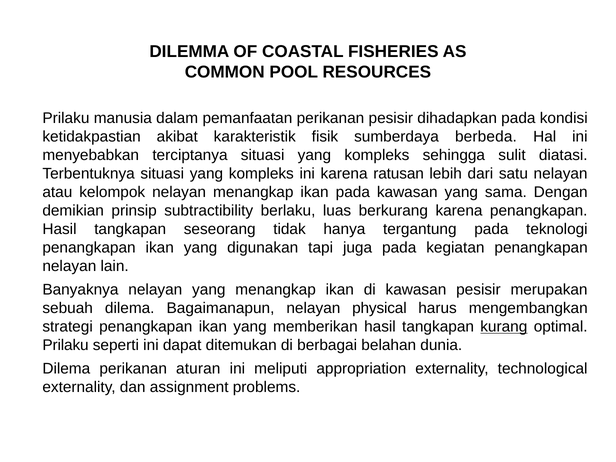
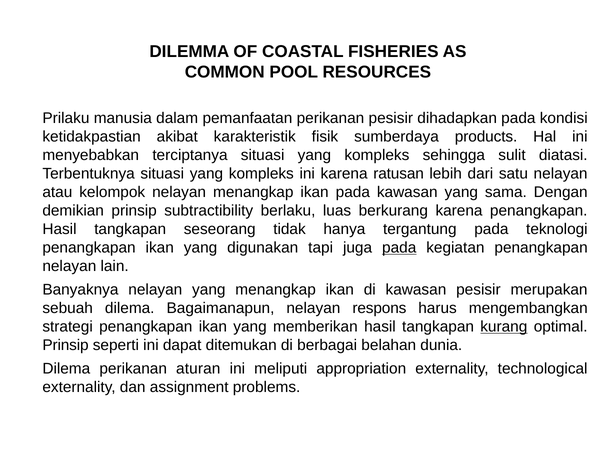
berbeda: berbeda -> products (486, 137)
pada underline: none -> present (399, 248)
physical: physical -> respons (379, 308)
Prilaku: Prilaku -> Prinsip (66, 345)
